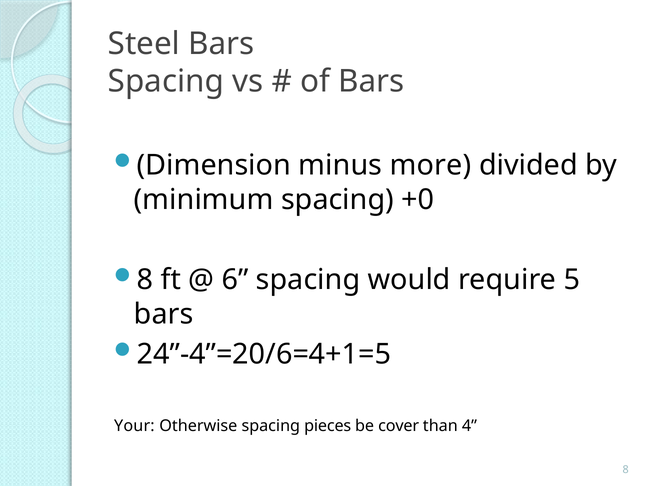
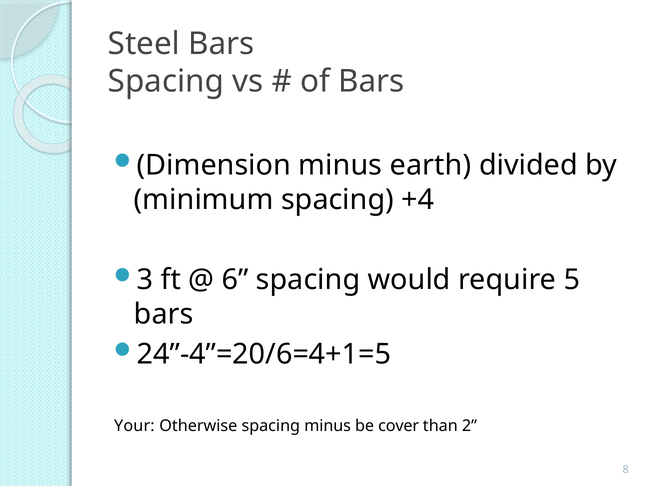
more: more -> earth (431, 165)
+0: +0 -> +4 (418, 199)
8: 8 -> 3 (145, 279)
spacing pieces: pieces -> minus (328, 425)
4: 4 -> 2 (470, 425)
